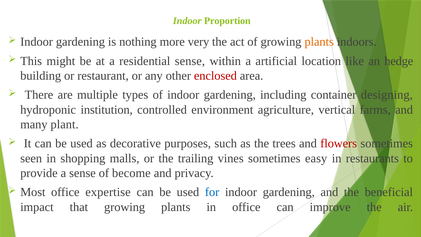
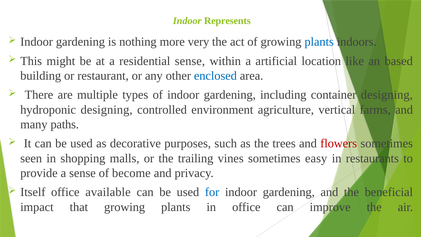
Proportion: Proportion -> Represents (227, 21)
plants colour: orange -> blue (319, 42)
hedge: hedge -> based (399, 61)
enclosed colour: red -> blue (215, 76)
hydroponic institution: institution -> designing (107, 110)
plant: plant -> paths (65, 124)
Most: Most -> Itself (33, 192)
expertise: expertise -> available (108, 192)
